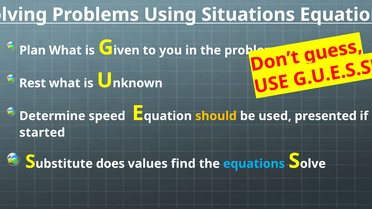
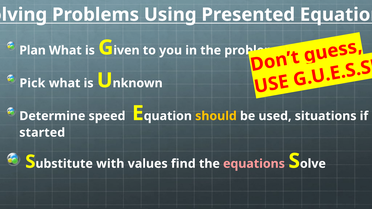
Situations: Situations -> Presented (248, 15)
Rest: Rest -> Pick (32, 83)
presented: presented -> situations (326, 116)
does: does -> with (110, 164)
equations colour: light blue -> pink (254, 164)
